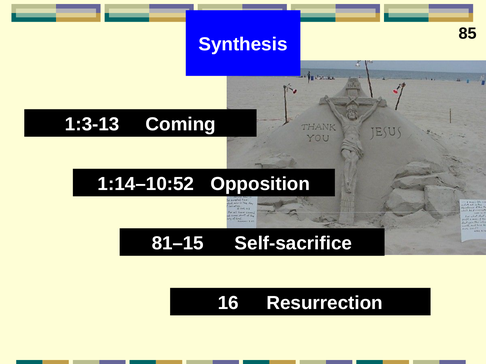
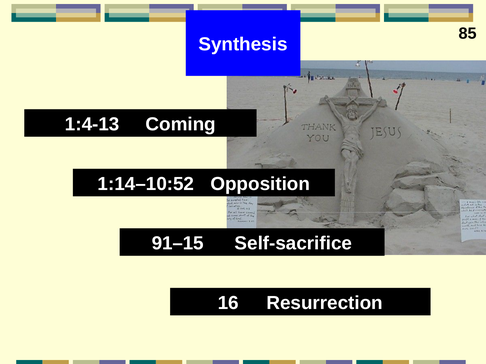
1:3-13: 1:3-13 -> 1:4-13 (92, 124)
81–15: 81–15 -> 91–15 (178, 244)
